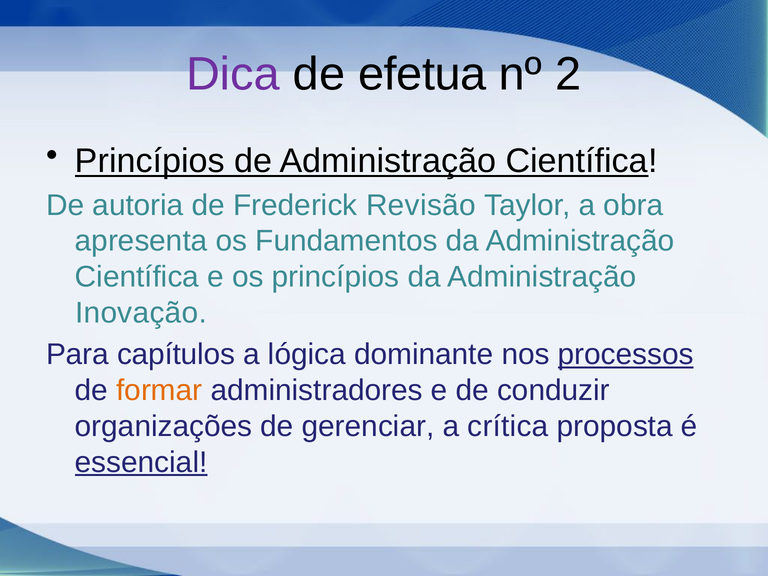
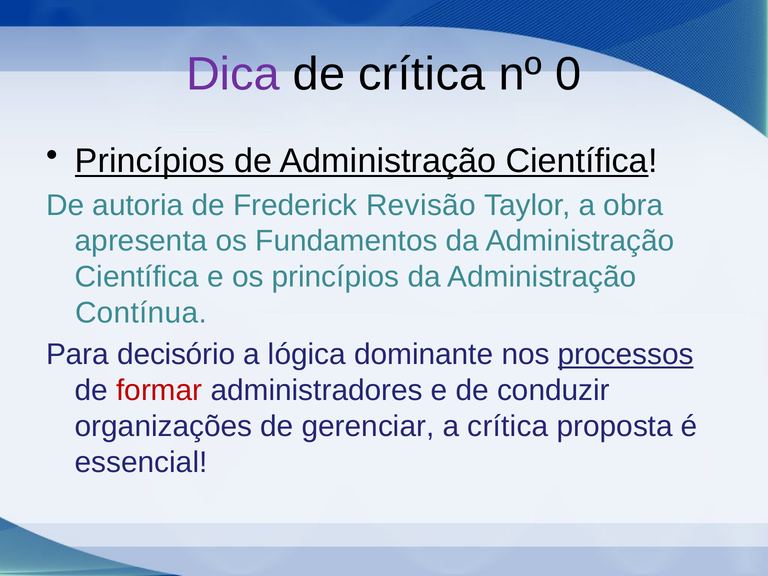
de efetua: efetua -> crítica (422, 74)
2: 2 -> 0 (568, 74)
Inovação: Inovação -> Contínua (141, 313)
capítulos: capítulos -> decisório (176, 355)
formar colour: orange -> red (159, 390)
essencial underline: present -> none (141, 462)
